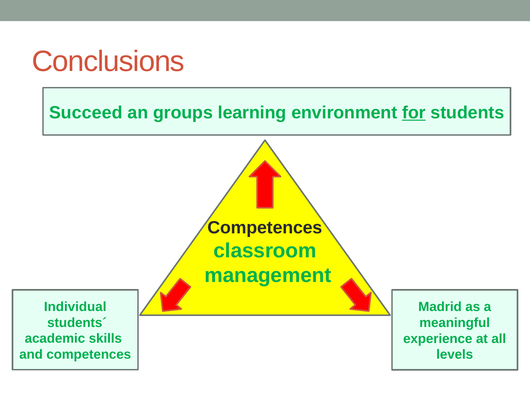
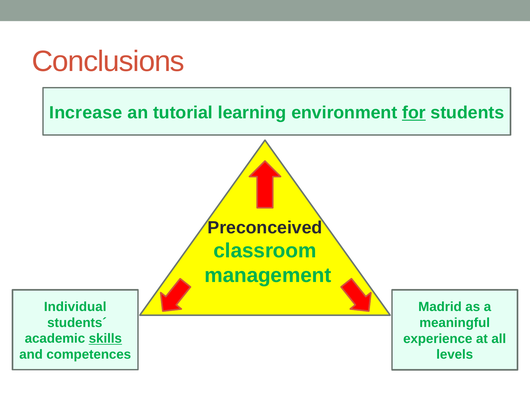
Succeed: Succeed -> Increase (86, 113)
groups: groups -> tutorial (183, 113)
Competences: Competences -> Preconceived (265, 228)
skills underline: none -> present (105, 339)
